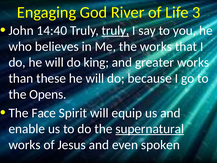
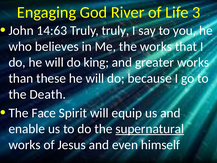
14:40: 14:40 -> 14:63 (52, 30)
truly underline: present -> none (115, 30)
Opens: Opens -> Death (48, 94)
spoken: spoken -> himself (160, 145)
